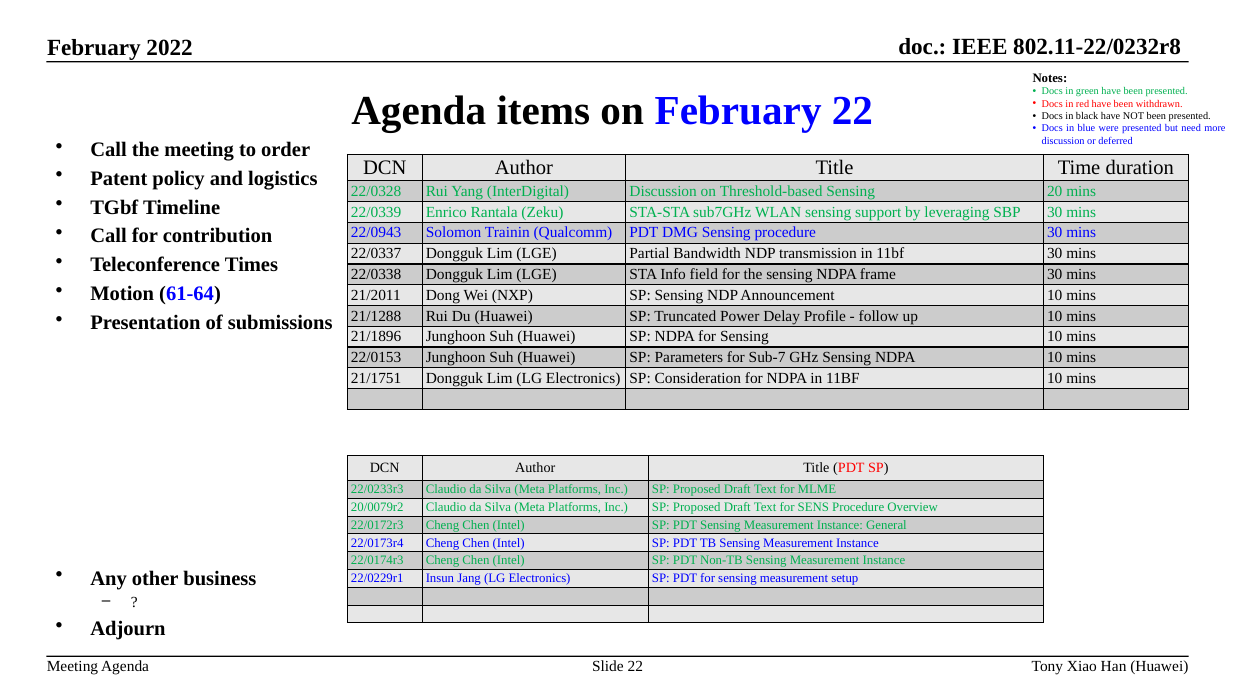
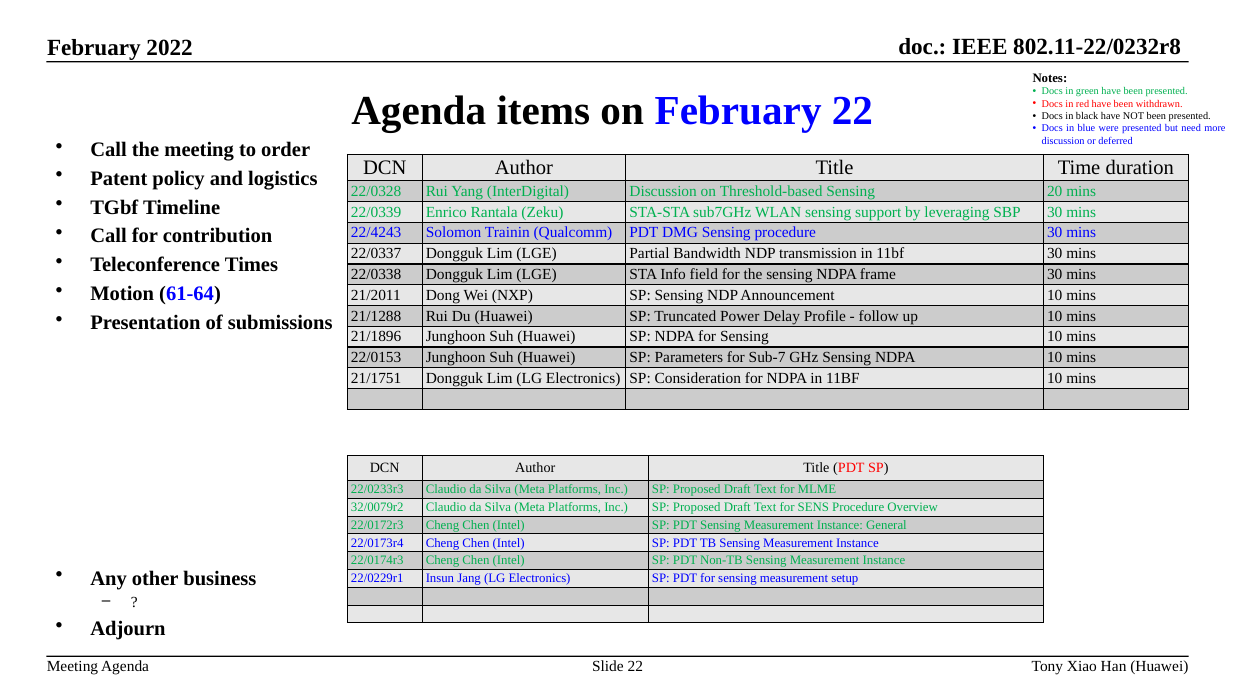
22/0943: 22/0943 -> 22/4243 (376, 233)
20/0079r2: 20/0079r2 -> 32/0079r2 (377, 507)
